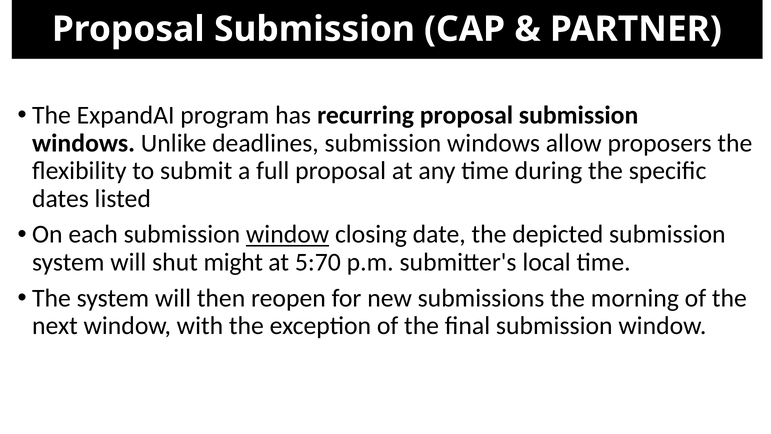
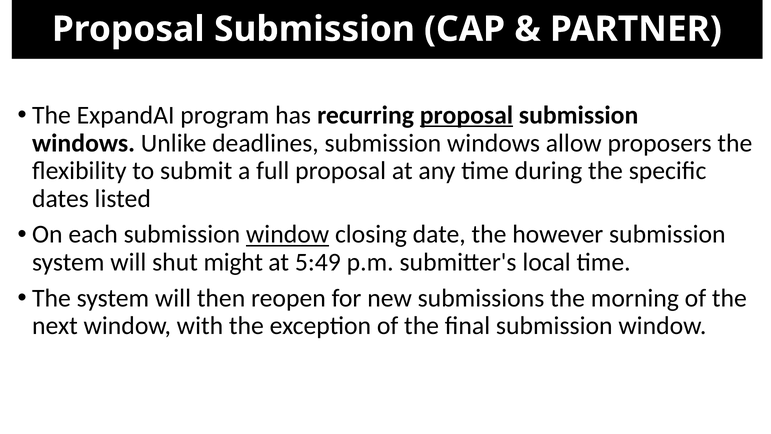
proposal underline: none -> present (466, 115)
depicted: depicted -> however (558, 234)
5:70: 5:70 -> 5:49 (318, 262)
